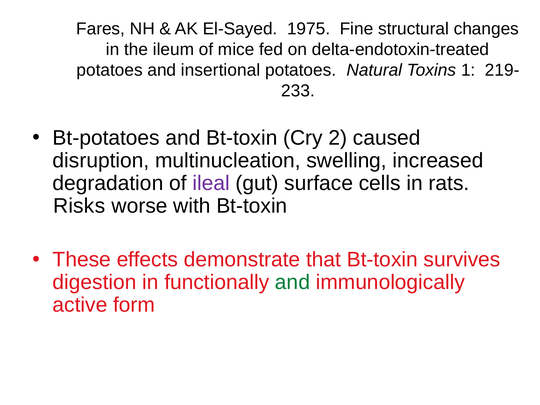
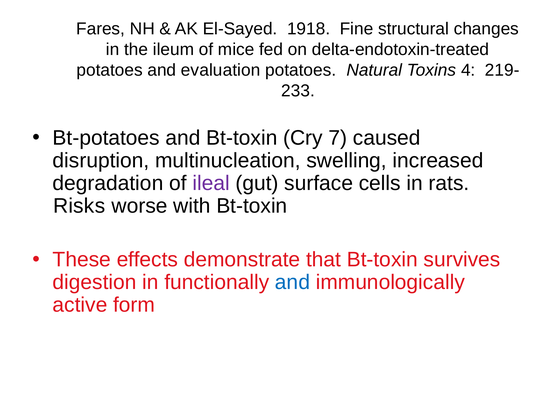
1975: 1975 -> 1918 (309, 29)
insertional: insertional -> evaluation (221, 70)
1: 1 -> 4 (468, 70)
2: 2 -> 7 (338, 138)
and colour: green -> blue (292, 282)
